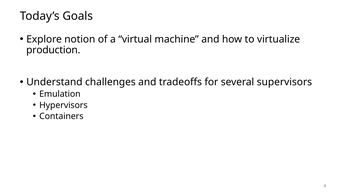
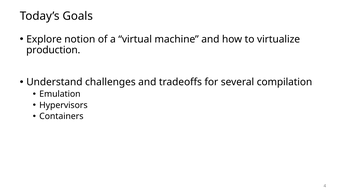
supervisors: supervisors -> compilation (284, 82)
